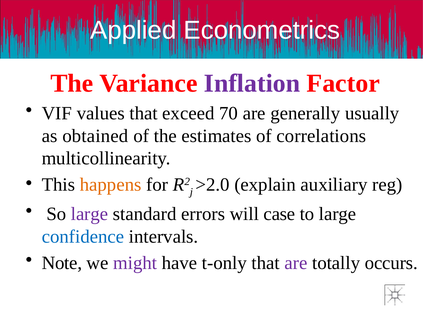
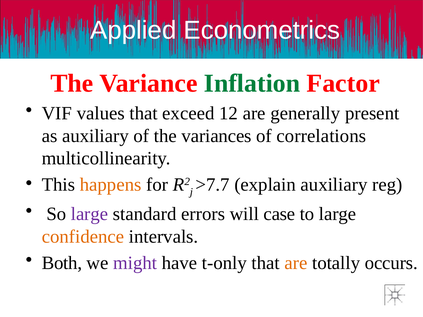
Inflation colour: purple -> green (252, 83)
70: 70 -> 12 (229, 113)
usually: usually -> present (372, 113)
as obtained: obtained -> auxiliary (95, 136)
estimates: estimates -> variances (217, 136)
>2.0: >2.0 -> >7.7 (213, 185)
confidence colour: blue -> orange (83, 237)
Note: Note -> Both (62, 263)
are colour: purple -> orange (296, 263)
